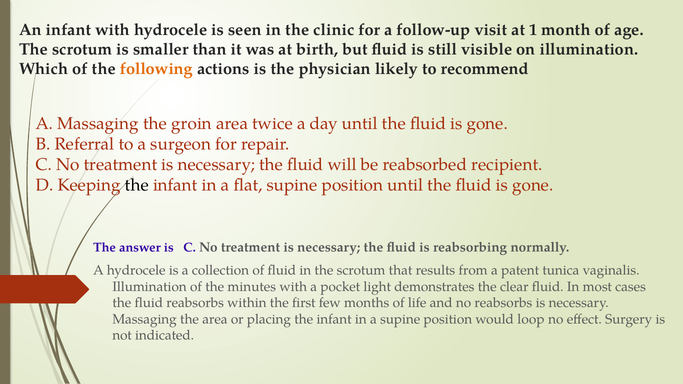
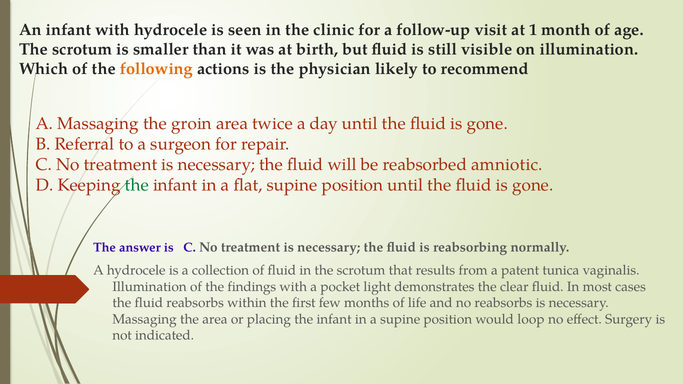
recipient: recipient -> amniotic (507, 165)
the colour: black -> green (137, 185)
minutes: minutes -> findings (252, 287)
